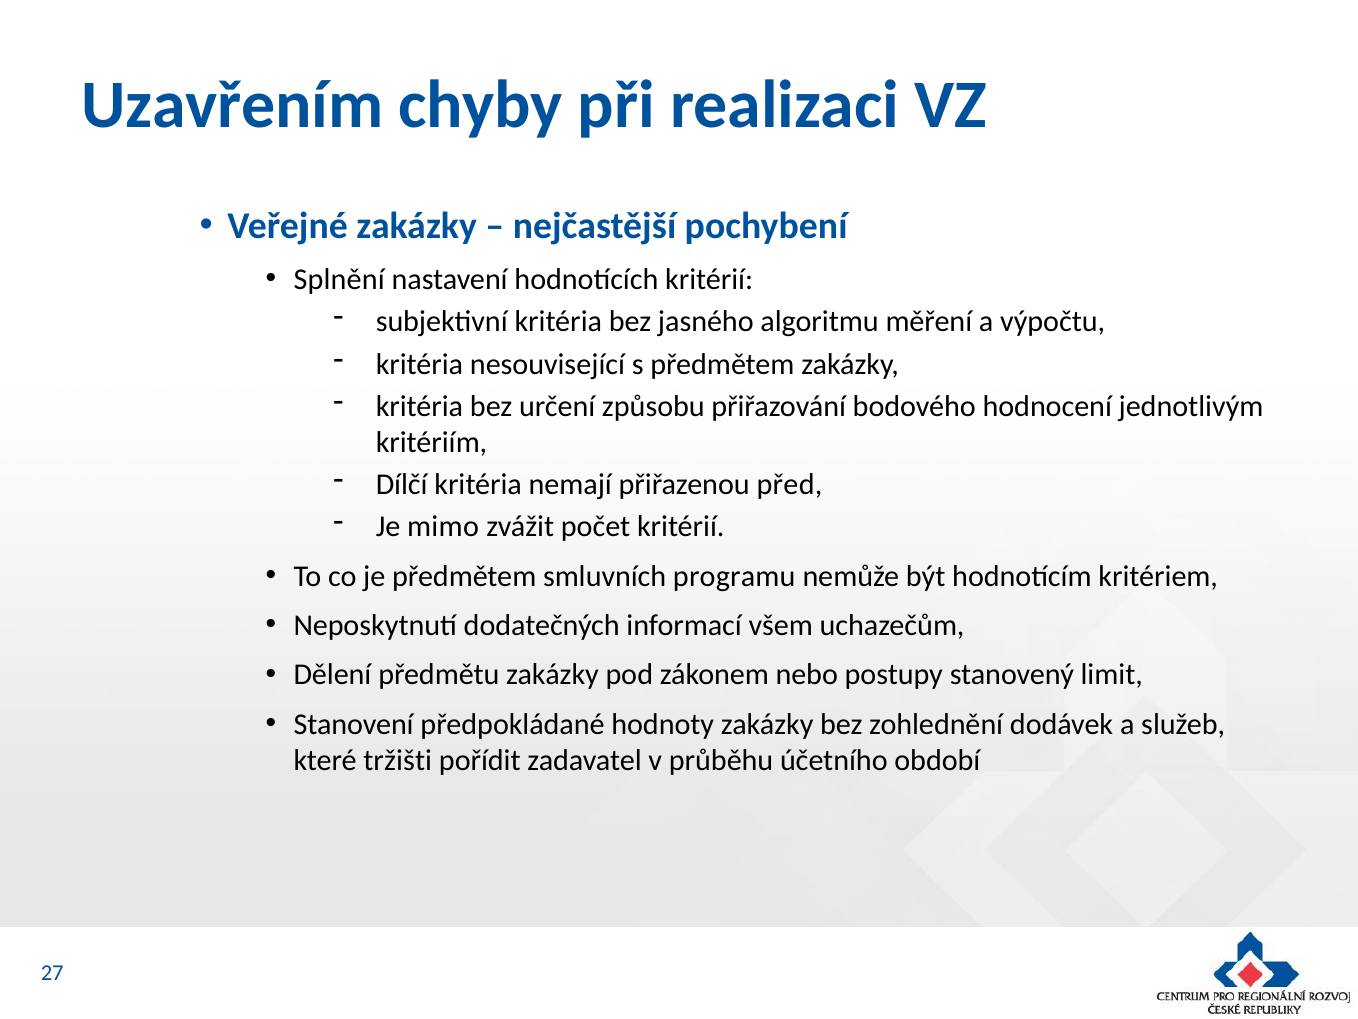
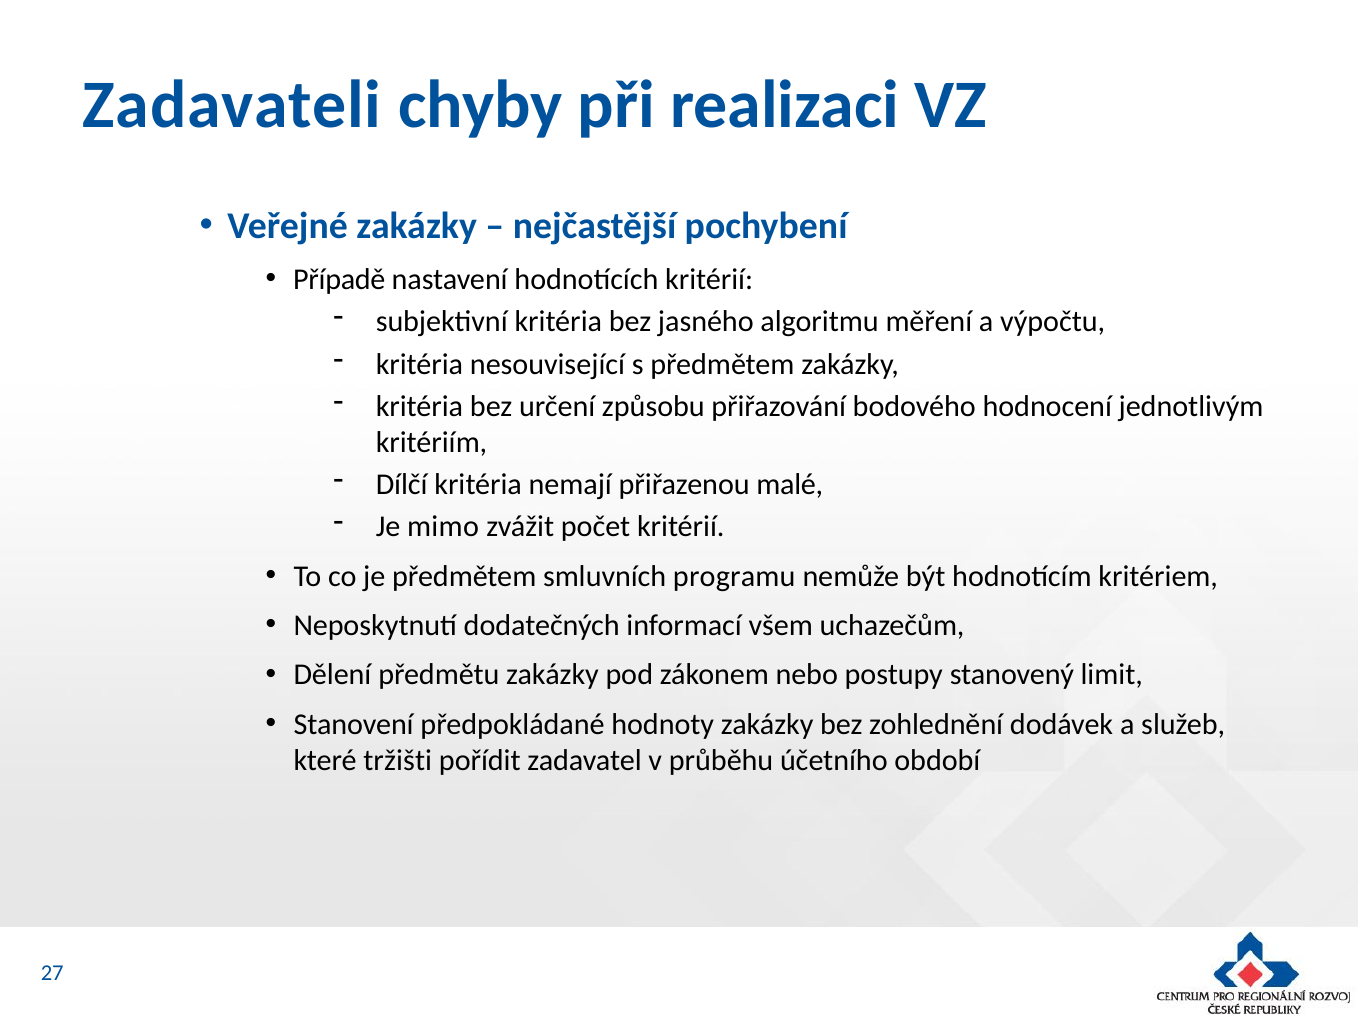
Uzavřením: Uzavřením -> Zadavateli (232, 105)
Splnění: Splnění -> Případě (339, 280)
před: před -> malé (790, 484)
